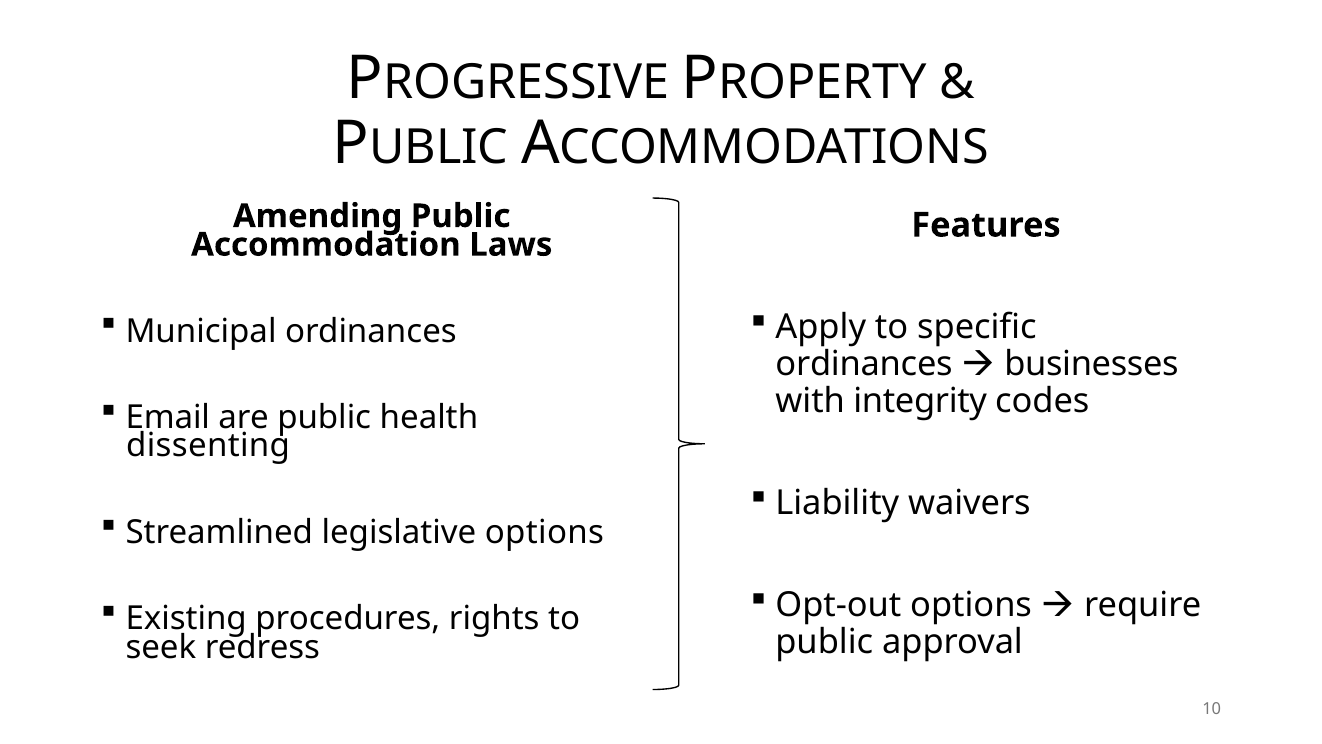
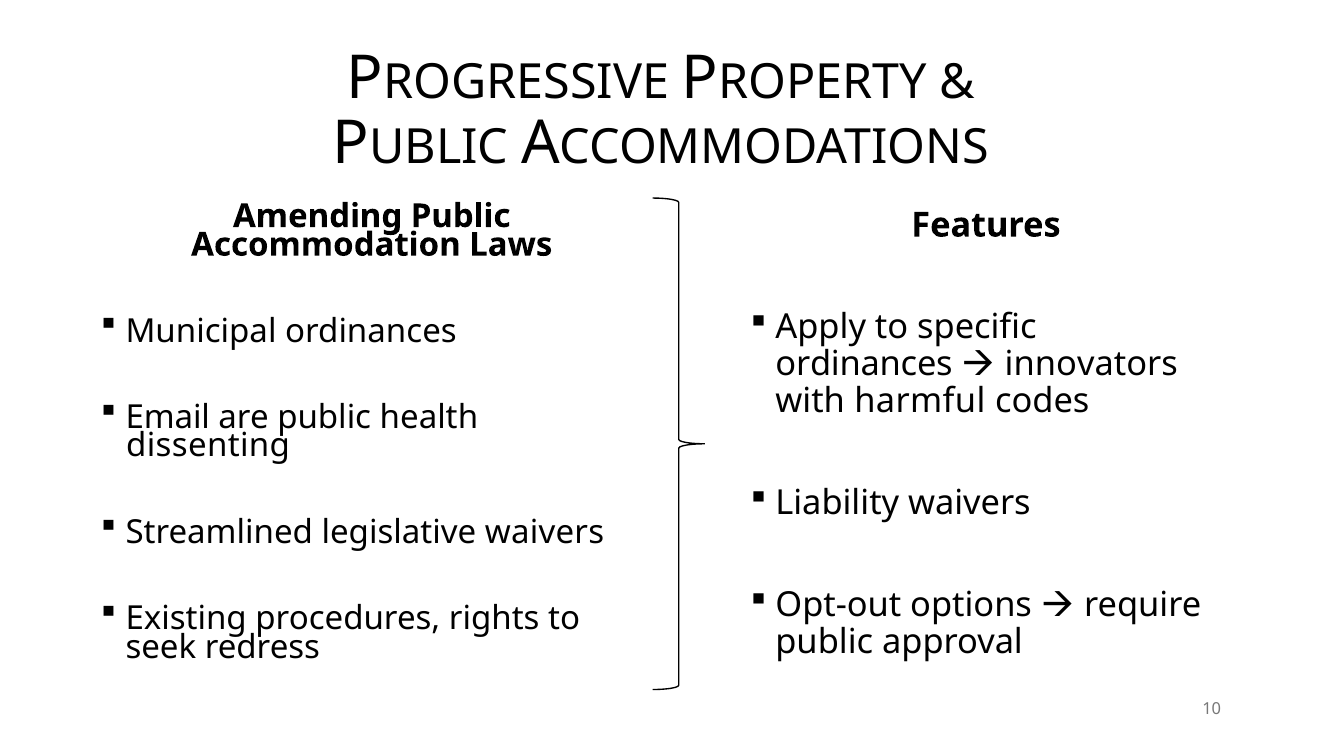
businesses: businesses -> innovators (1091, 364)
integrity: integrity -> harmful (920, 401)
legislative options: options -> waivers (544, 532)
